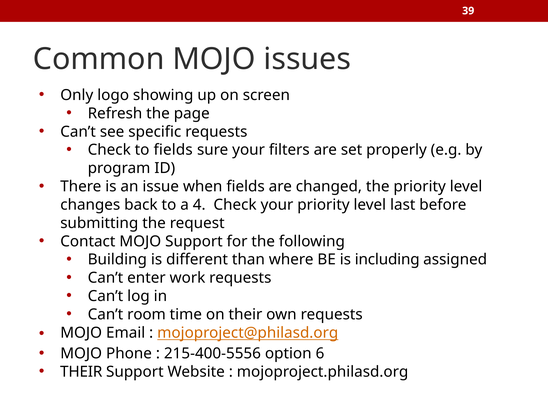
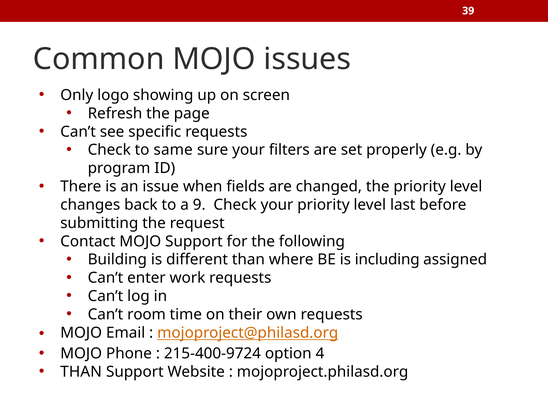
to fields: fields -> same (173, 150)
4: 4 -> 9 (199, 205)
215-400-5556: 215-400-5556 -> 215-400-9724 (212, 354)
6: 6 -> 4 (320, 354)
THEIR: THEIR -> THAN (81, 372)
